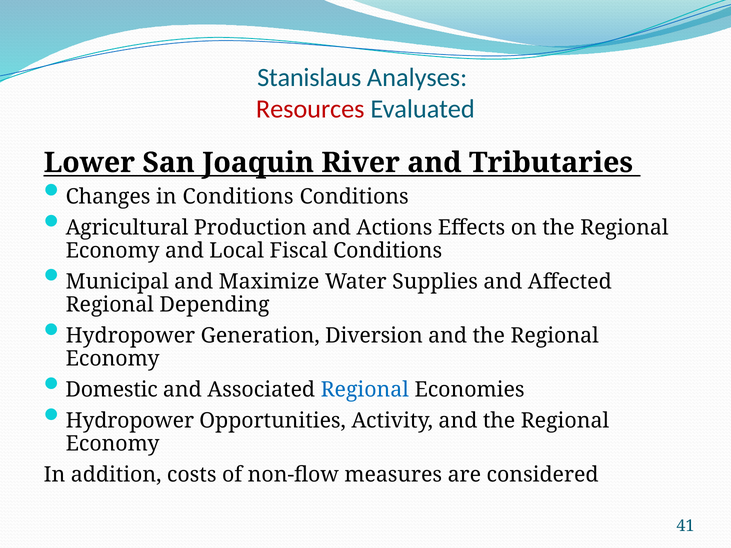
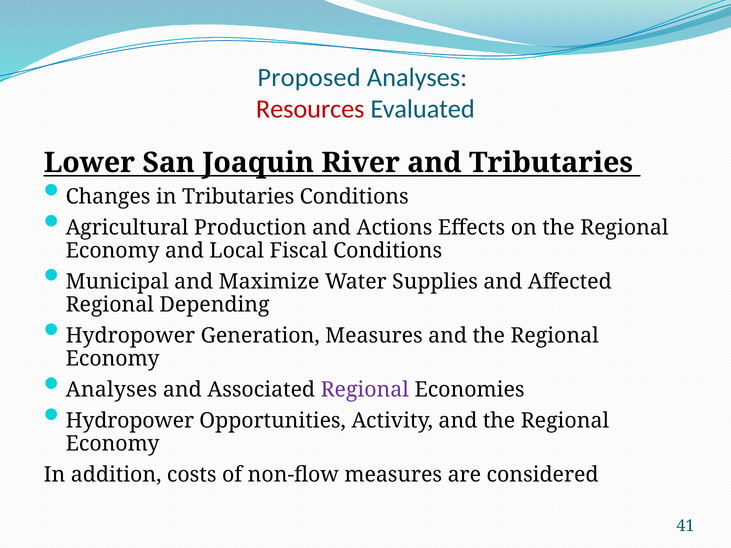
Stanislaus: Stanislaus -> Proposed (309, 78)
in Conditions: Conditions -> Tributaries (238, 197)
Generation Diversion: Diversion -> Measures (374, 336)
Domestic: Domestic -> Analyses (111, 390)
Regional colour: blue -> purple (365, 390)
